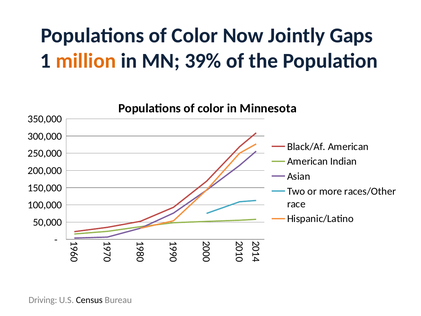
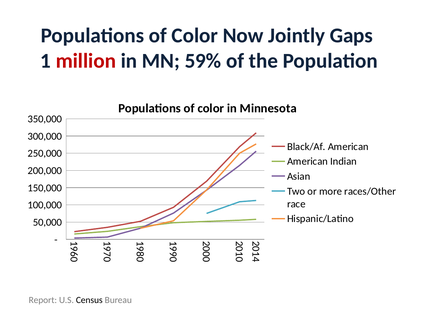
million colour: orange -> red (86, 61)
39%: 39% -> 59% (203, 61)
Driving: Driving -> Report (43, 300)
